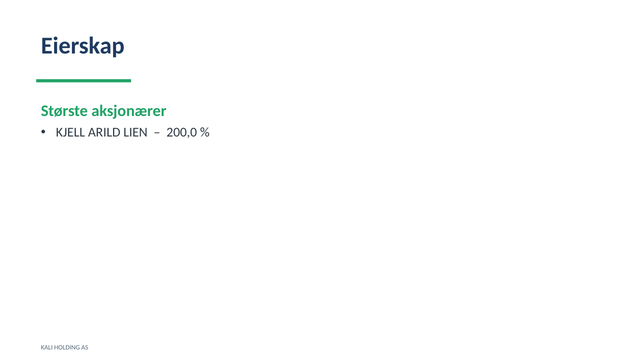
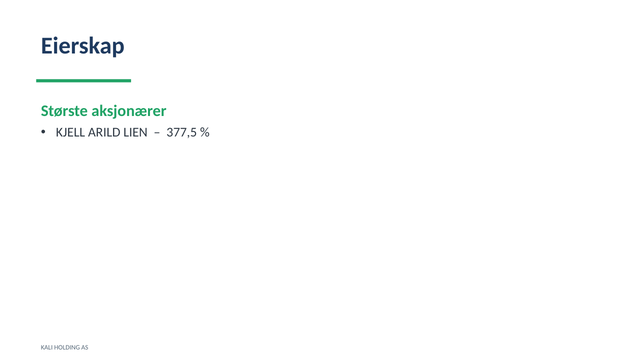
200,0: 200,0 -> 377,5 (182, 132)
